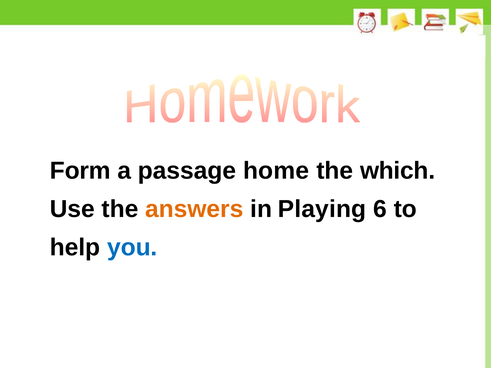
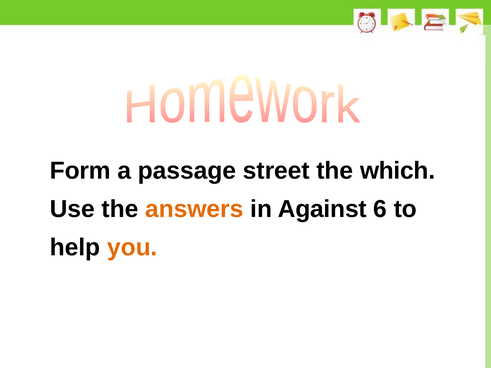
home: home -> street (276, 171)
Playing: Playing -> Against (322, 209)
you colour: blue -> orange (132, 247)
